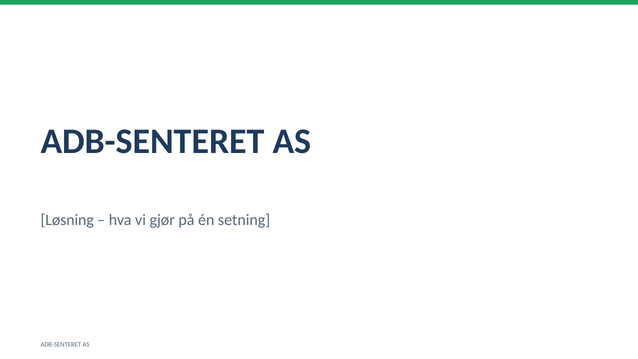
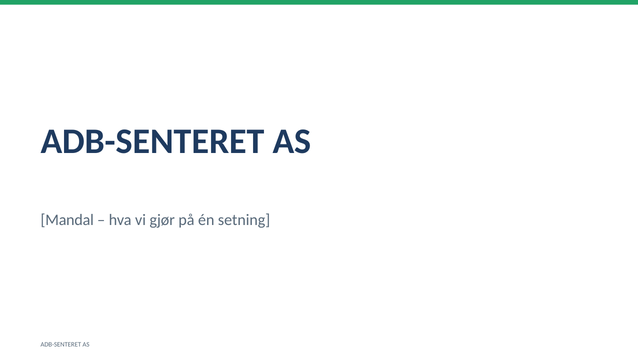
Løsning: Løsning -> Mandal (67, 220)
